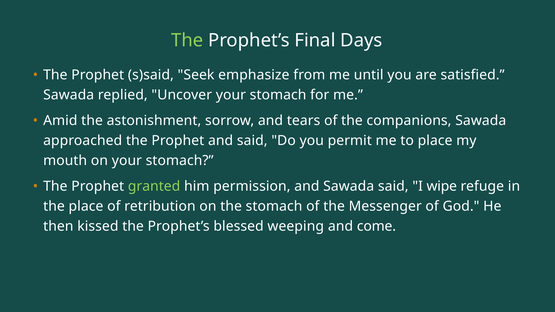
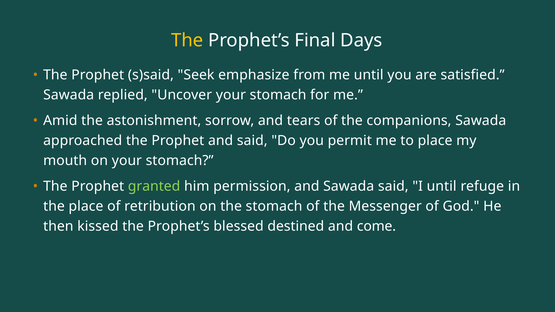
The colour: light green -> yellow (187, 41)
I wipe: wipe -> until (442, 187)
weeping: weeping -> destined (296, 226)
